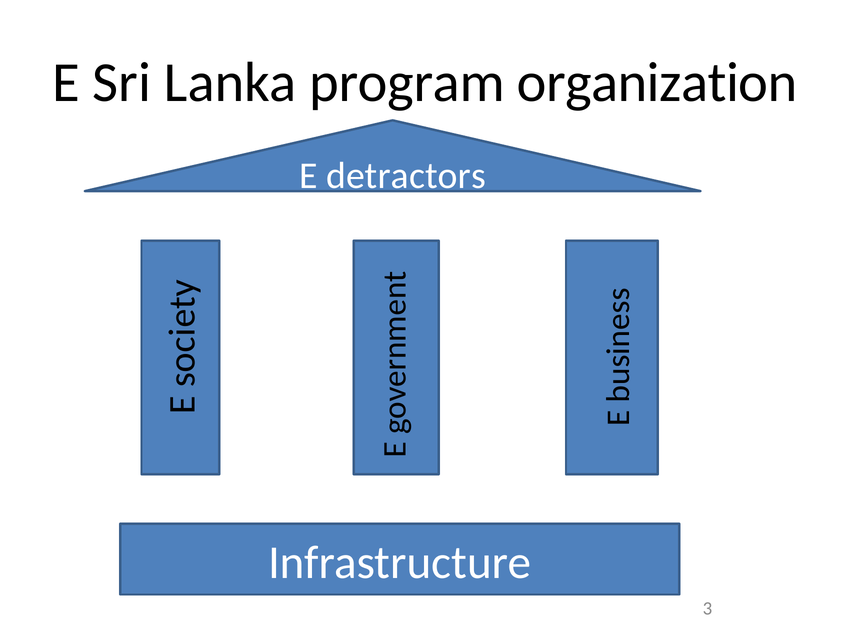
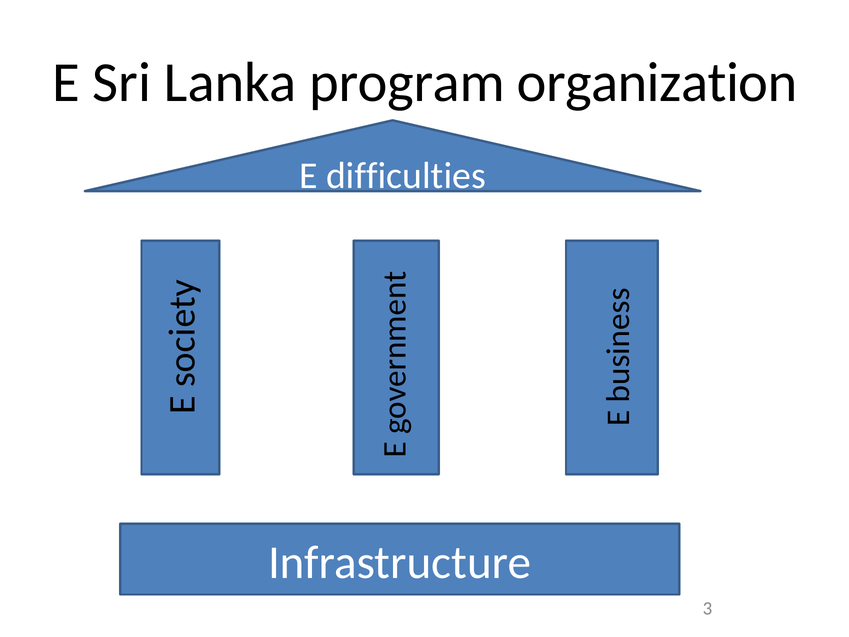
detractors: detractors -> difficulties (406, 176)
